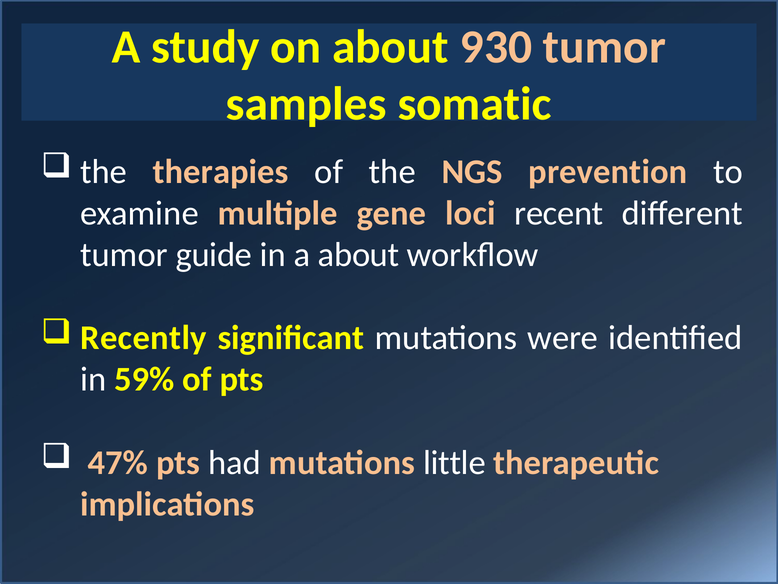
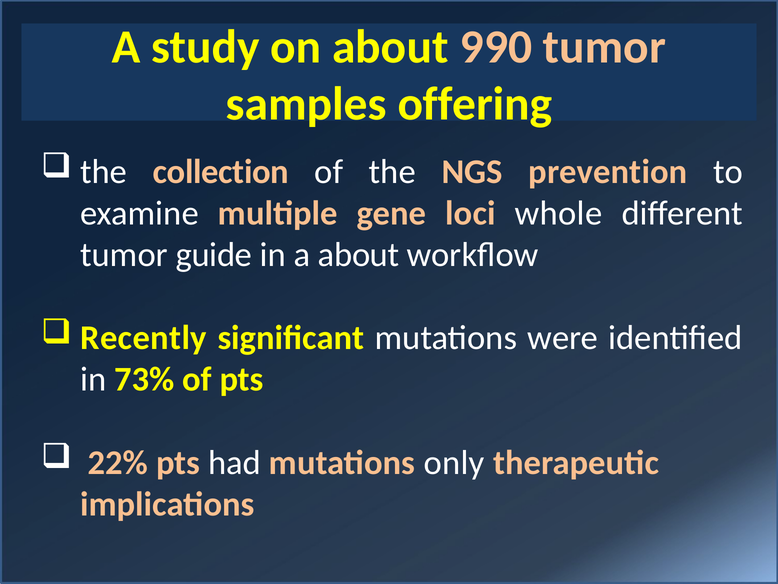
930: 930 -> 990 (496, 47)
somatic: somatic -> offering (475, 104)
therapies: therapies -> collection (221, 172)
recent: recent -> whole (559, 213)
59%: 59% -> 73% (144, 379)
47%: 47% -> 22% (118, 462)
little: little -> only (454, 462)
